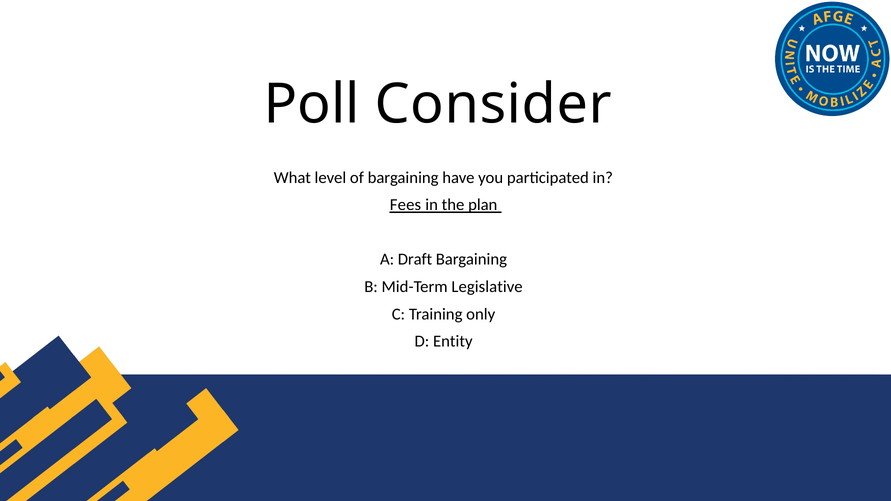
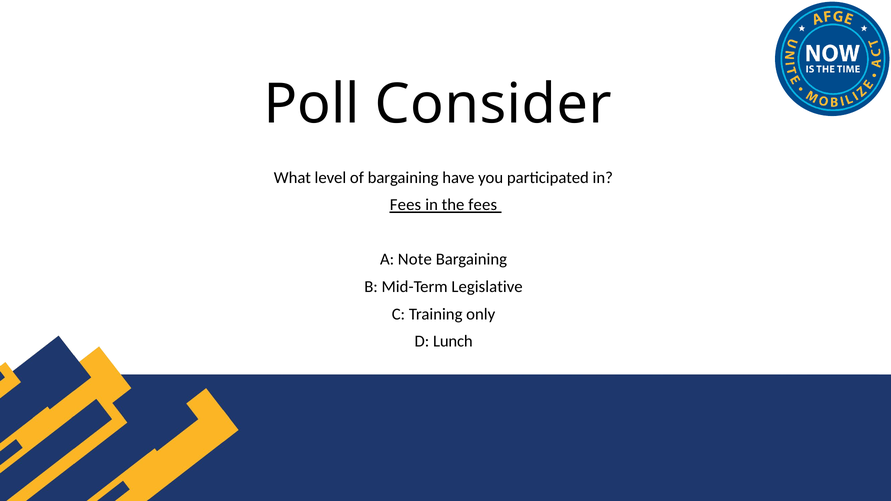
the plan: plan -> fees (483, 205)
Draft: Draft -> Note (415, 260)
Entity: Entity -> Lunch (453, 342)
